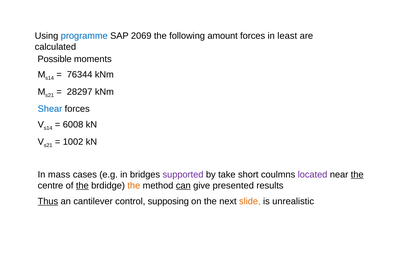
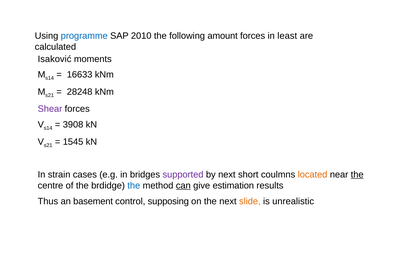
2069: 2069 -> 2010 (141, 36)
Possible: Possible -> Isaković (55, 59)
76344: 76344 -> 16633 (80, 75)
28297: 28297 -> 28248 (80, 92)
Shear colour: blue -> purple (50, 109)
6008: 6008 -> 3908 (73, 124)
1002: 1002 -> 1545 (73, 142)
mass: mass -> strain (59, 174)
by take: take -> next (227, 174)
located colour: purple -> orange (313, 174)
the underline: present -> none (82, 185)
the colour: orange -> blue (134, 185)
presented: presented -> estimation (233, 185)
Thus underline: present -> none (48, 201)
cantilever: cantilever -> basement (93, 201)
